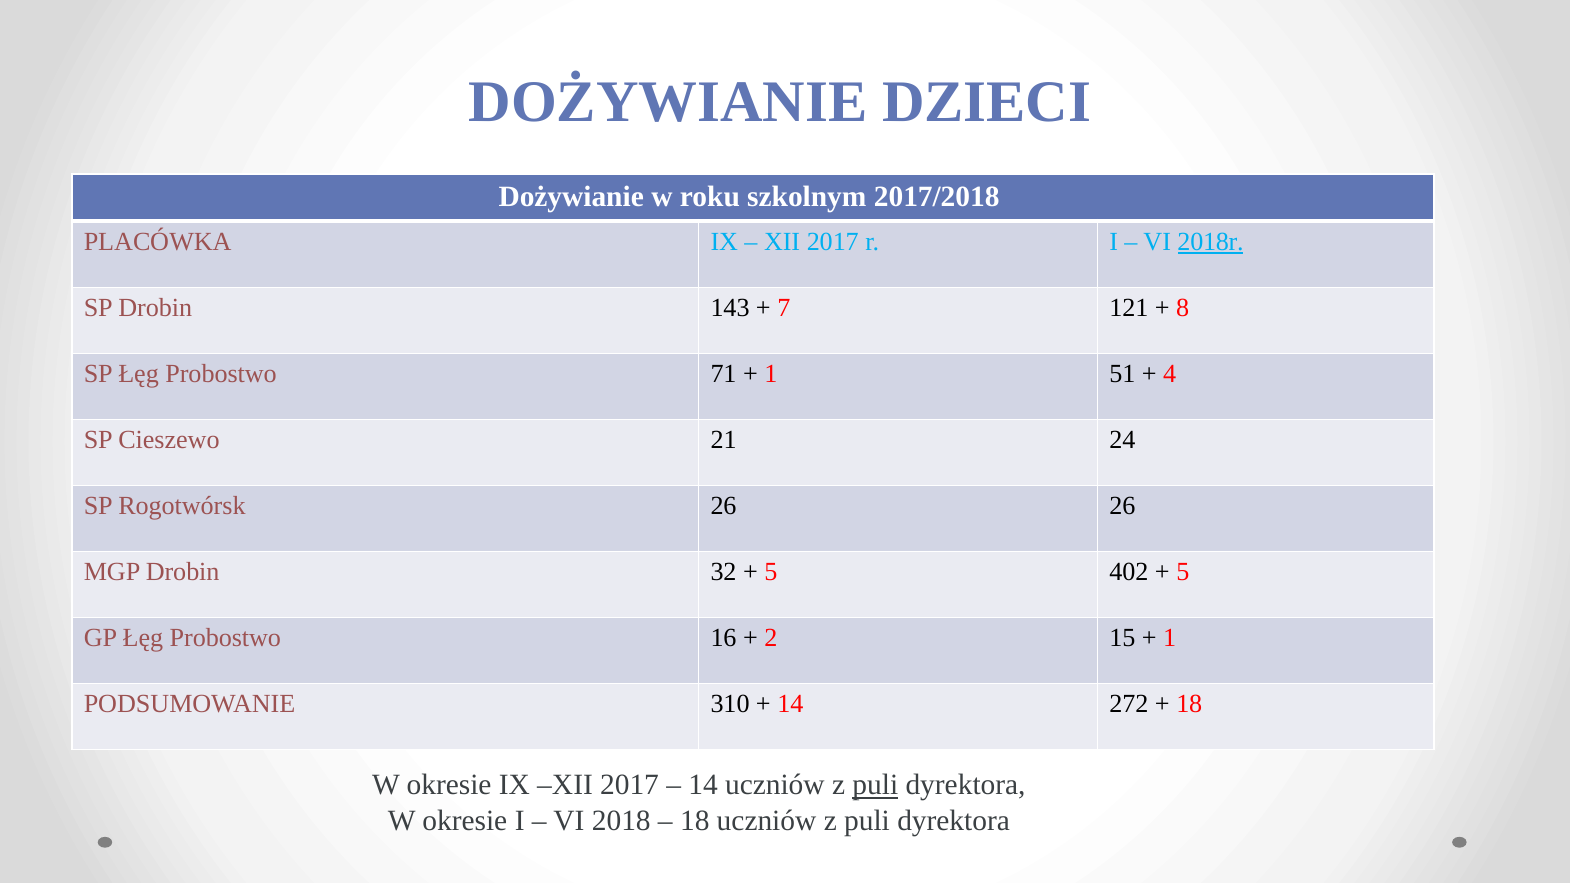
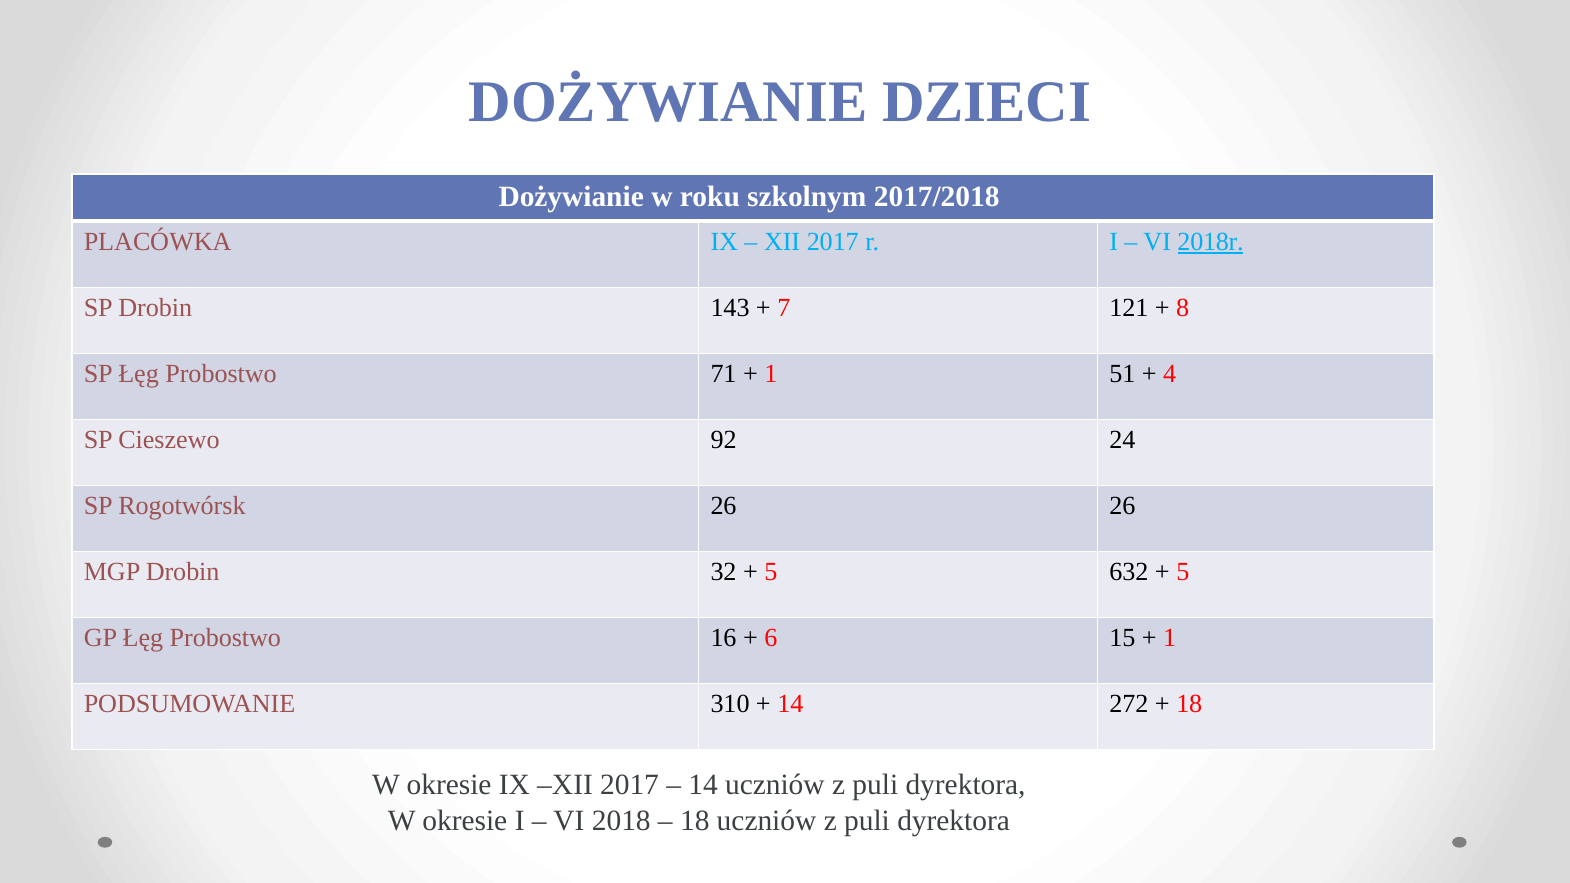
21: 21 -> 92 (724, 440)
402: 402 -> 632 (1129, 572)
2: 2 -> 6 (771, 638)
puli underline: present -> none (875, 785)
